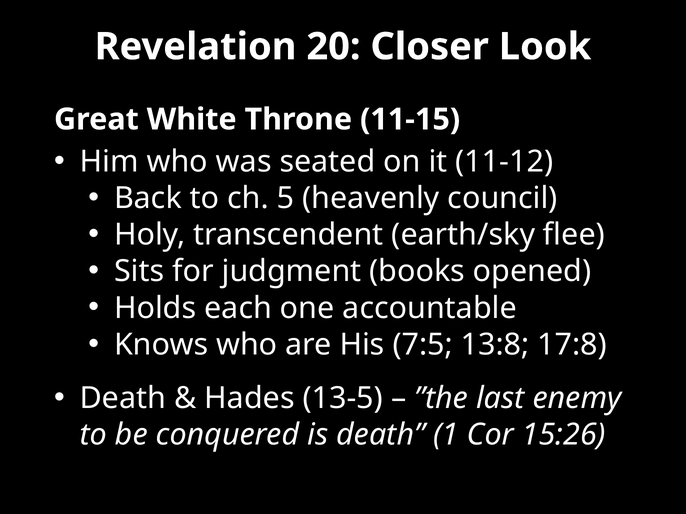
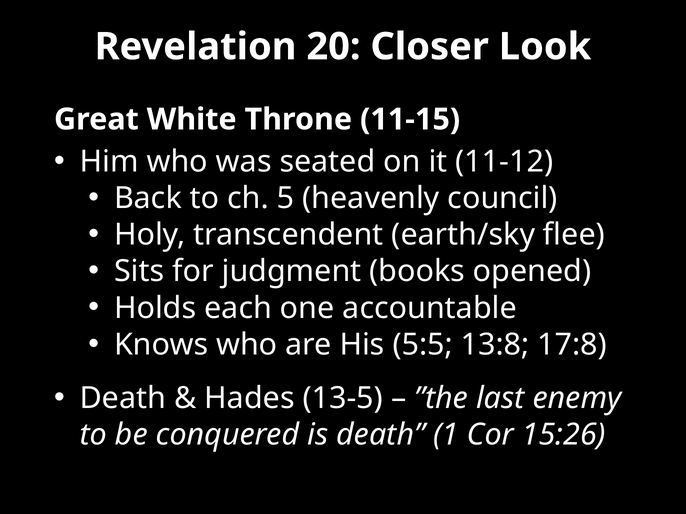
7:5: 7:5 -> 5:5 (423, 345)
